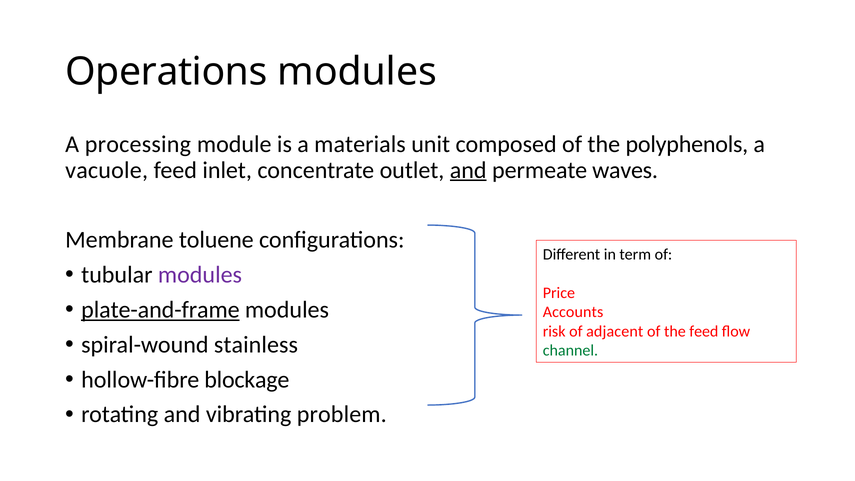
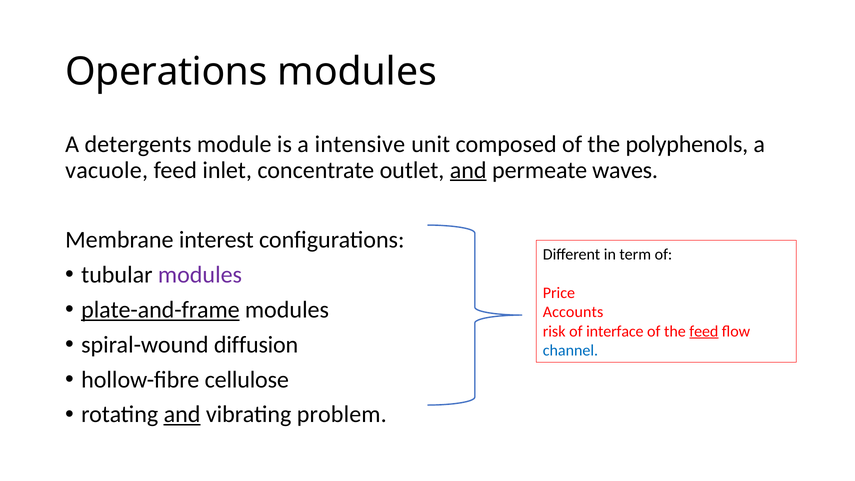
processing: processing -> detergents (138, 144)
materials: materials -> intensive (360, 144)
toluene: toluene -> interest (216, 240)
adjacent: adjacent -> interface (615, 331)
feed underline: none -> present (704, 331)
stainless: stainless -> diffusion (256, 345)
channel colour: green -> blue (570, 351)
blockage: blockage -> cellulose (247, 380)
and underline: none -> present (182, 414)
